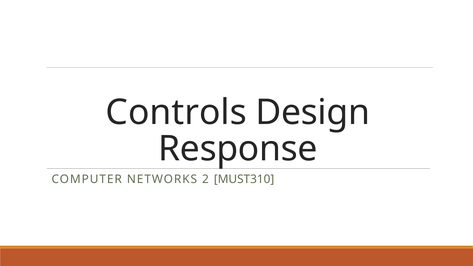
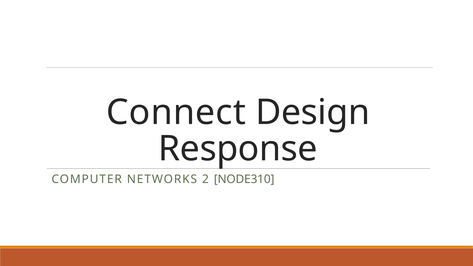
Controls: Controls -> Connect (176, 113)
MUST310: MUST310 -> NODE310 (244, 179)
